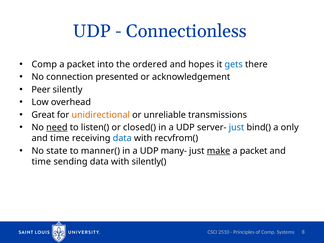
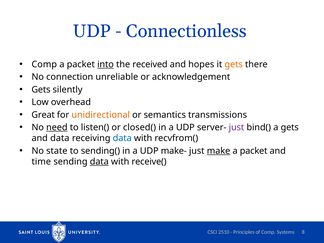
into underline: none -> present (106, 64)
ordered: ordered -> received (150, 64)
gets colour: blue -> orange (234, 64)
presented: presented -> unreliable (117, 77)
Peer: Peer -> Gets (41, 90)
unreliable: unreliable -> semantics (165, 115)
just colour: blue -> purple (236, 127)
a only: only -> gets (290, 127)
time: time -> data (60, 138)
manner(: manner( -> sending( (100, 151)
many-: many- -> make- (174, 151)
data underline: none -> present (99, 162)
silently(: silently( -> receive( (149, 162)
